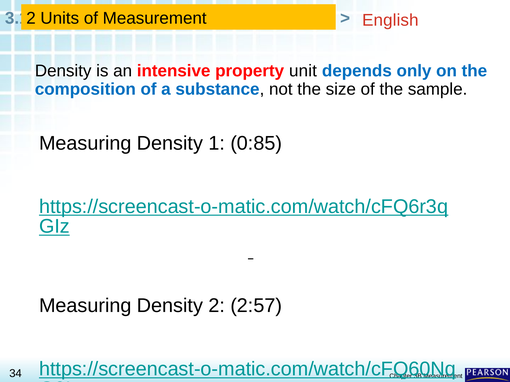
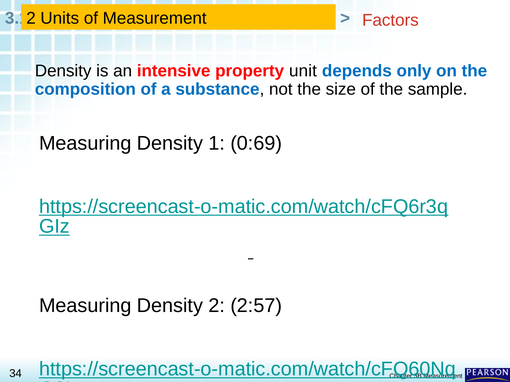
English: English -> Factors (390, 20)
0:85: 0:85 -> 0:69 (256, 143)
